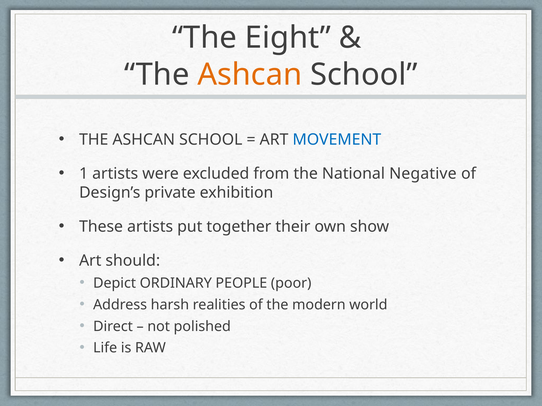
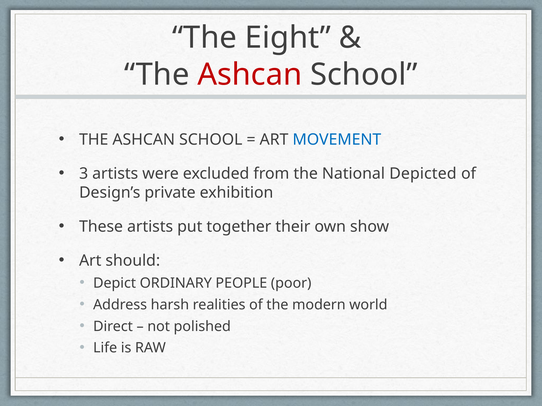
Ashcan colour: orange -> red (250, 75)
1: 1 -> 3 (84, 174)
Negative: Negative -> Depicted (423, 174)
